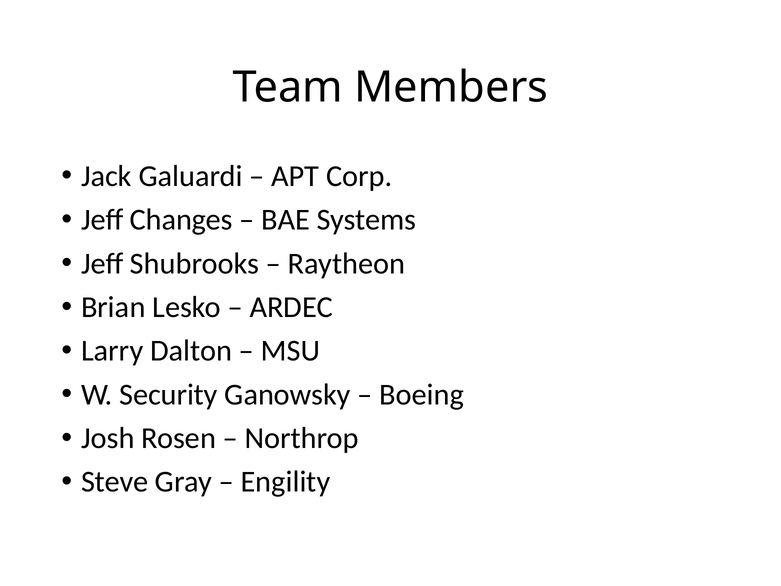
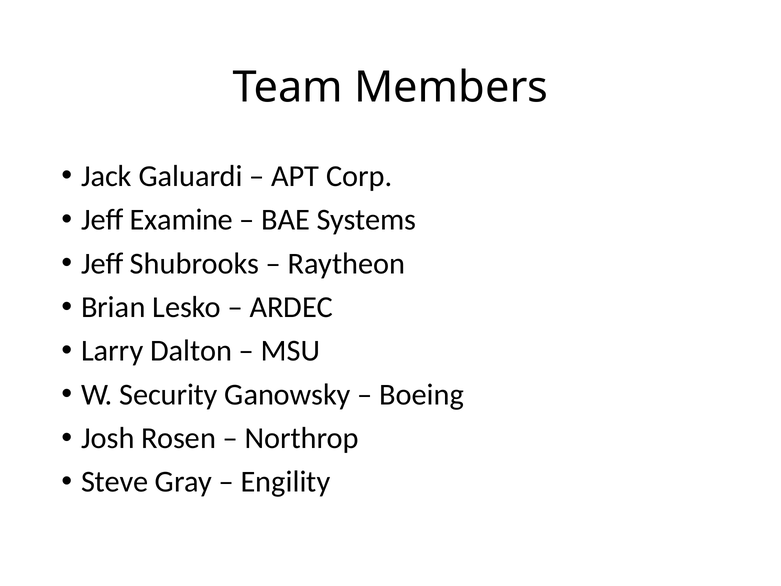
Changes: Changes -> Examine (181, 220)
